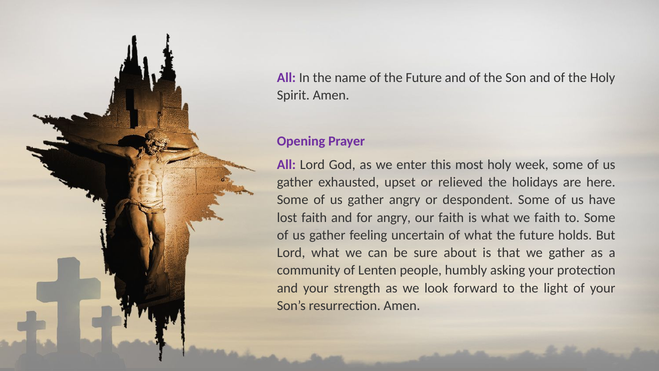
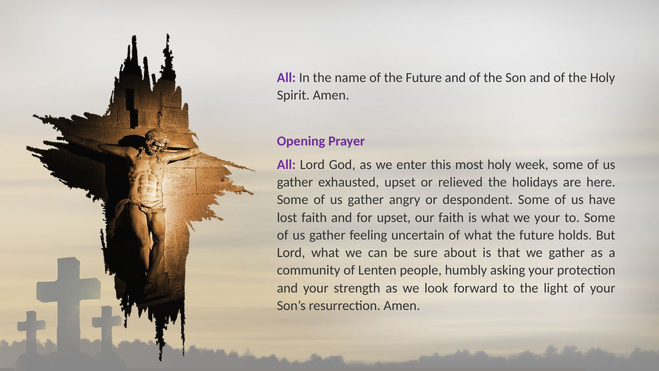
for angry: angry -> upset (394, 217)
we faith: faith -> your (547, 217)
